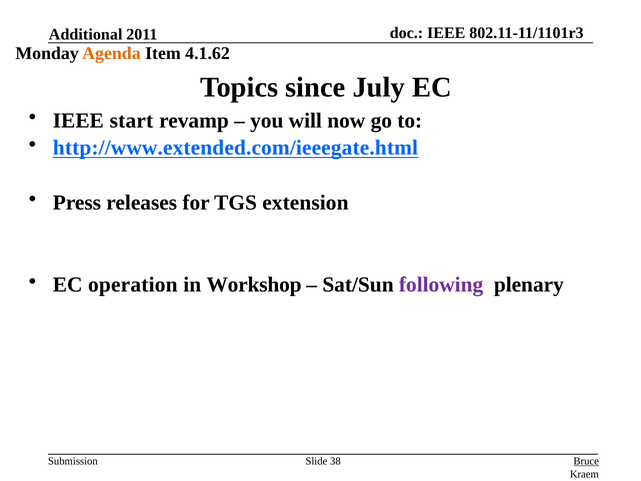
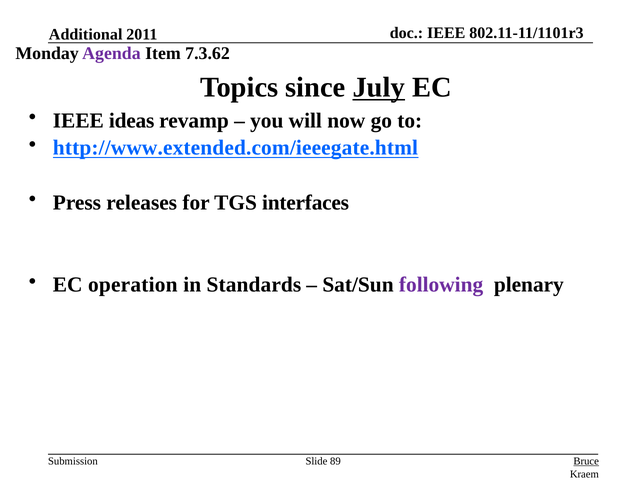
Agenda colour: orange -> purple (111, 53)
4.1.62: 4.1.62 -> 7.3.62 (208, 53)
July underline: none -> present (379, 87)
start: start -> ideas (132, 120)
extension: extension -> interfaces (306, 202)
Workshop: Workshop -> Standards (254, 284)
38: 38 -> 89 (335, 461)
